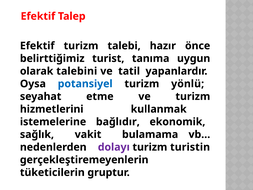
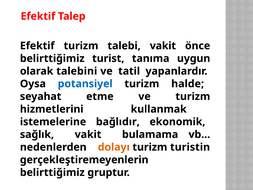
talebi hazır: hazır -> vakit (163, 46)
yönlü: yönlü -> halde (188, 84)
dolayı colour: purple -> orange (114, 147)
tüketicilerin: tüketicilerin -> belirttiğimiz (52, 172)
